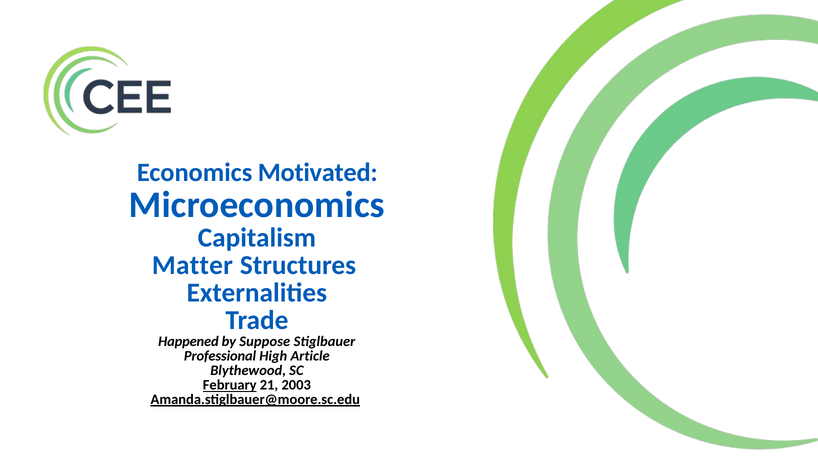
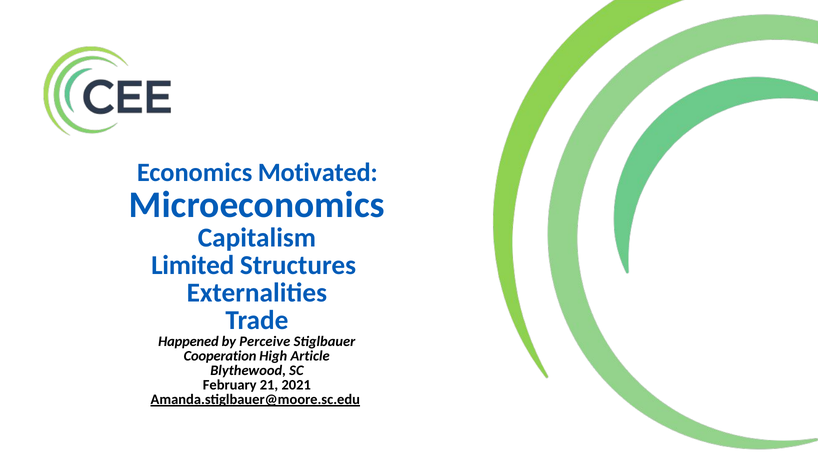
Matter: Matter -> Limited (193, 265)
Suppose: Suppose -> Perceive (265, 341)
Professional: Professional -> Cooperation (220, 356)
February underline: present -> none (230, 385)
2003: 2003 -> 2021 (296, 385)
